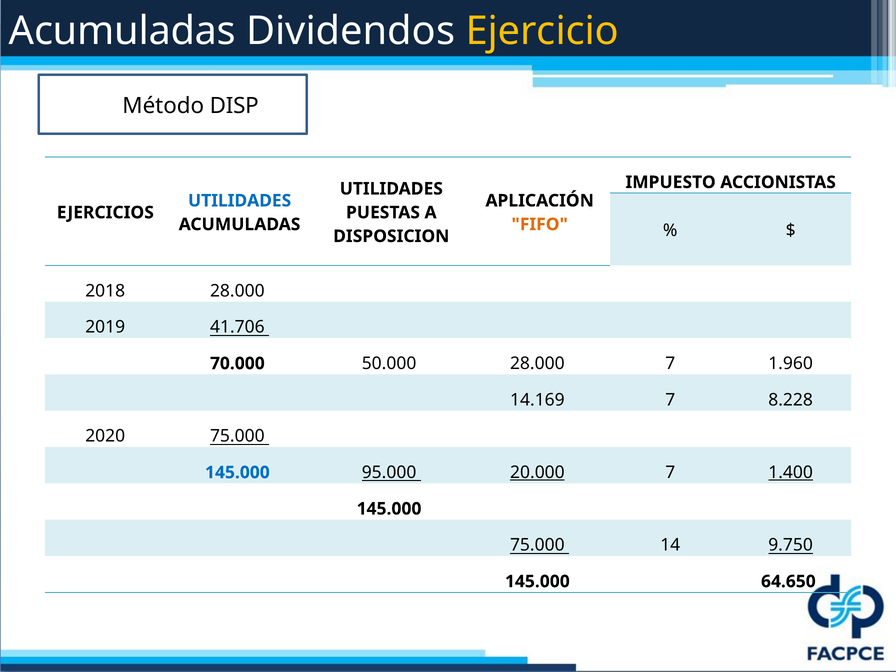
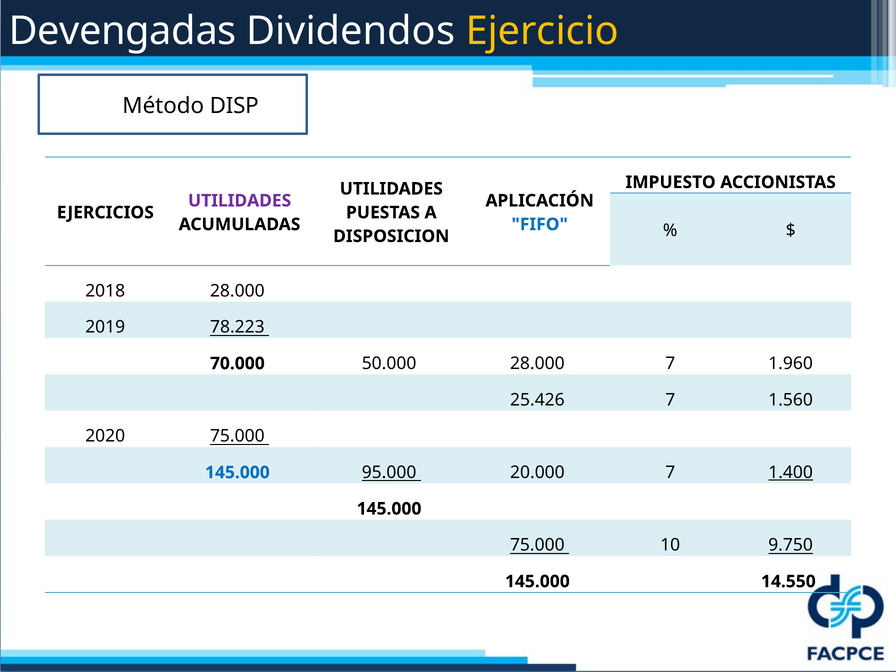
Acumuladas: Acumuladas -> Devengadas (123, 31)
UTILIDADES colour: blue -> purple (240, 201)
FIFO colour: orange -> blue (540, 224)
41.706: 41.706 -> 78.223 (237, 327)
14.169: 14.169 -> 25.426 (537, 400)
8.228: 8.228 -> 1.560 (791, 400)
20.000 underline: present -> none (537, 472)
14: 14 -> 10 (670, 545)
64.650: 64.650 -> 14.550 (788, 581)
